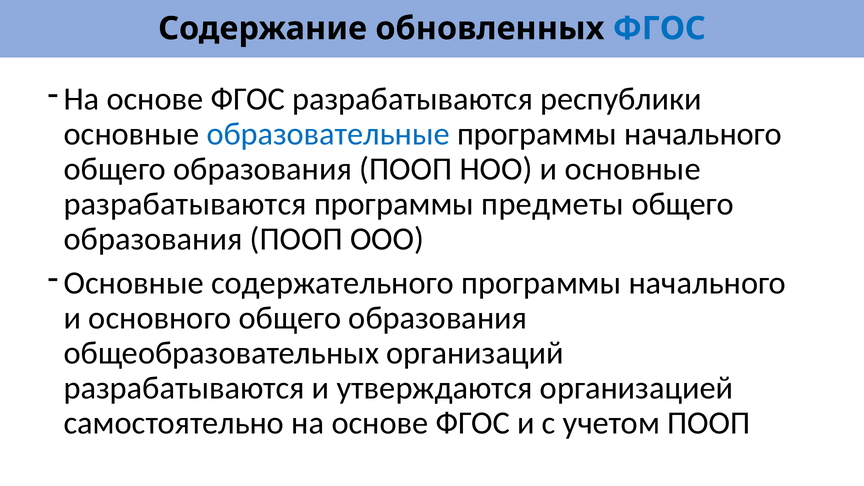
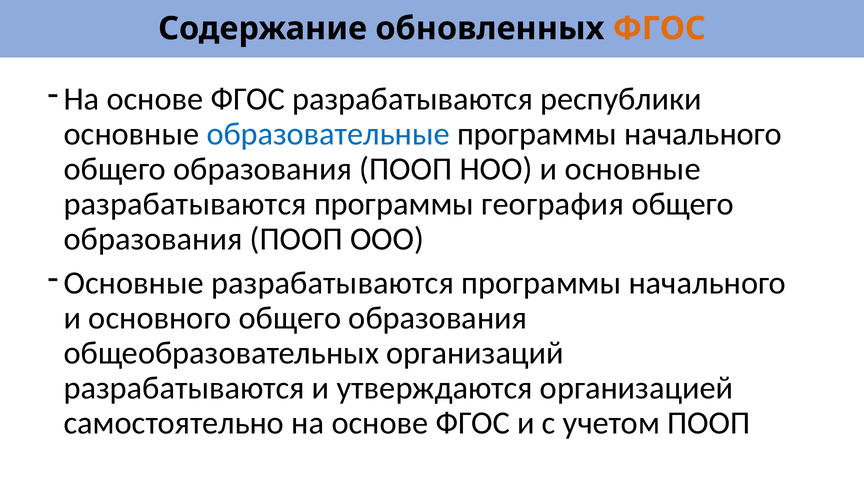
ФГОС colour: blue -> orange (659, 29)
предметы: предметы -> география (553, 204)
содержательного: содержательного -> разрабатываются (332, 283)
